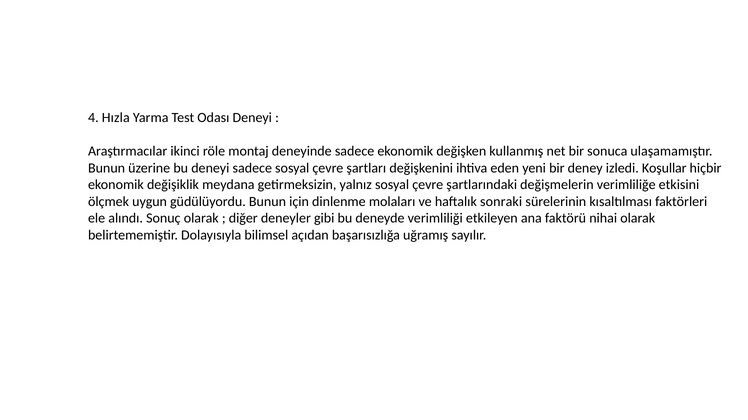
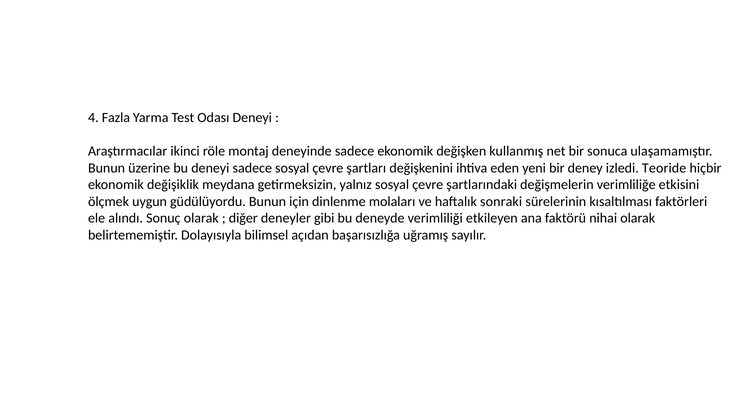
Hızla: Hızla -> Fazla (116, 118)
Koşullar: Koşullar -> Teoride (664, 168)
